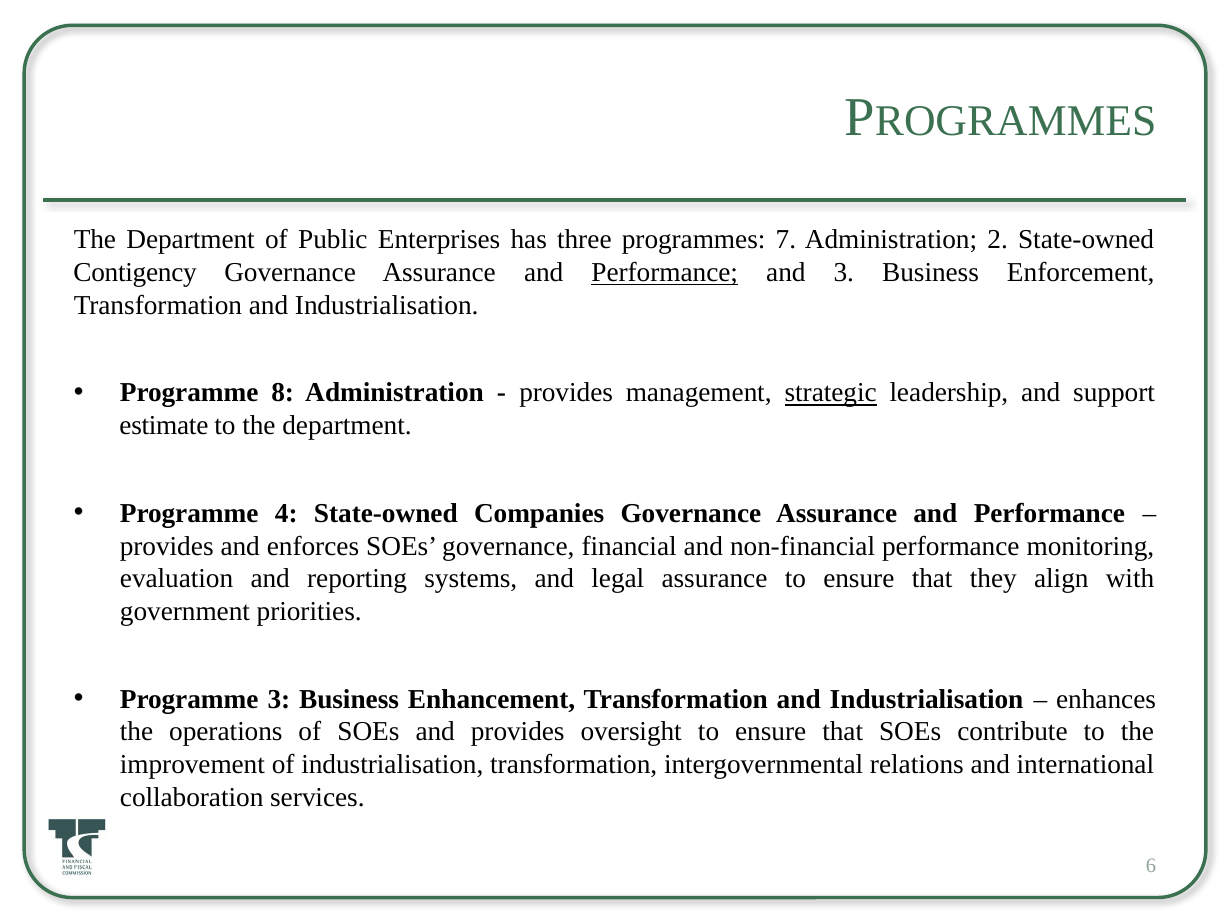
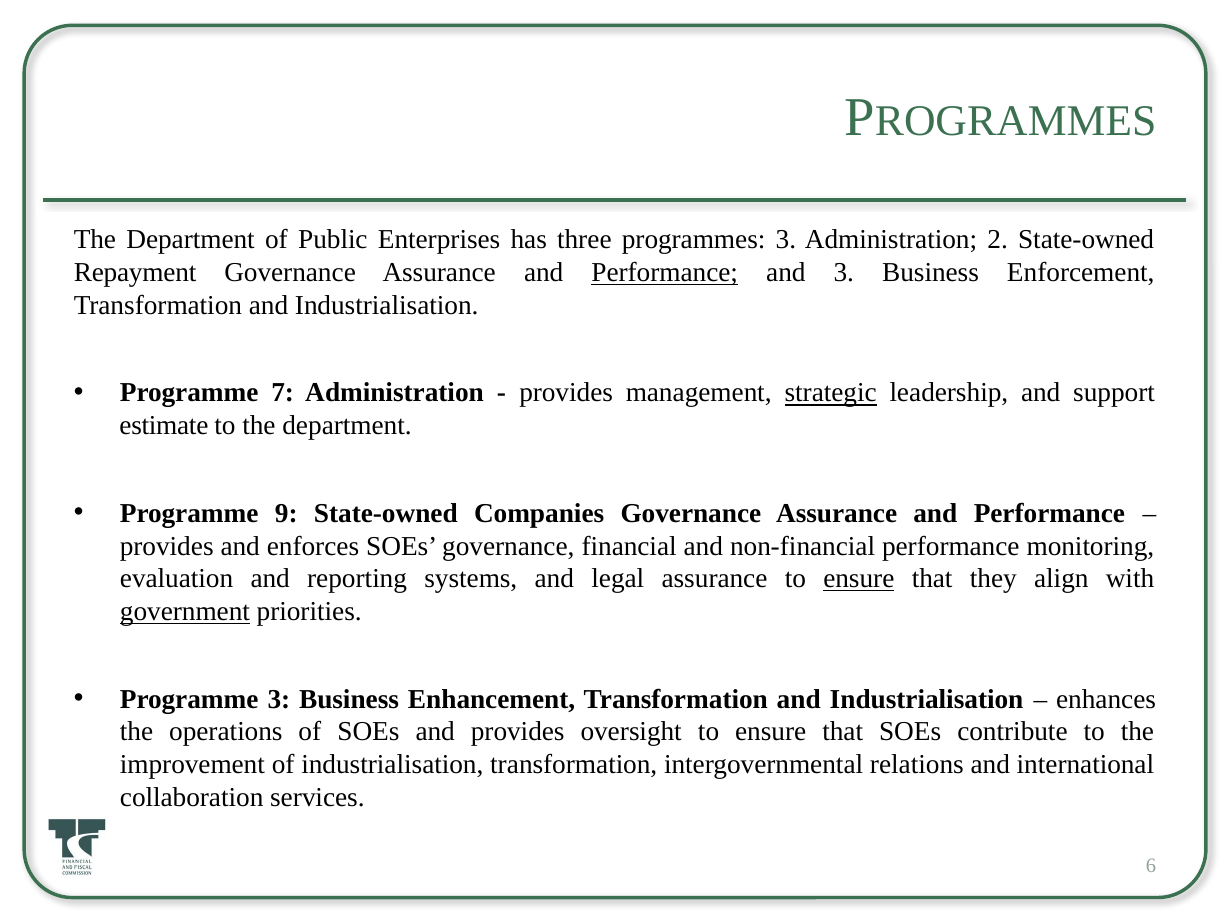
programmes 7: 7 -> 3 (786, 240)
Contigency: Contigency -> Repayment (135, 272)
8: 8 -> 7 (283, 393)
4: 4 -> 9 (286, 513)
ensure underline: none -> present (859, 579)
government underline: none -> present (185, 611)
